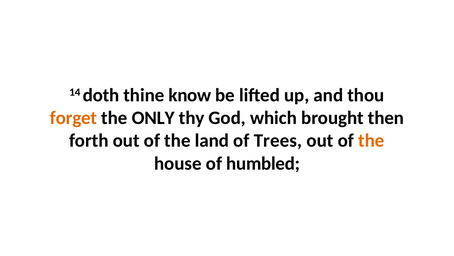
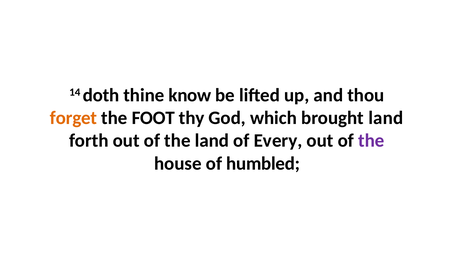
ONLY: ONLY -> FOOT (153, 118)
brought then: then -> land (386, 118)
Trees: Trees -> Every (278, 140)
the colour: orange -> purple (371, 140)
